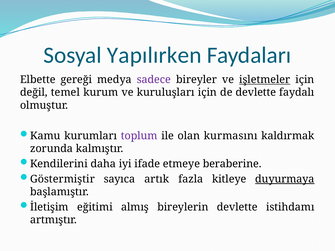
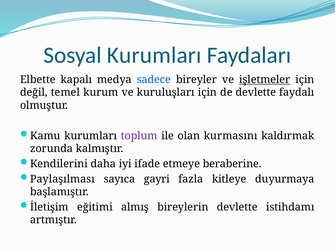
Sosyal Yapılırken: Yapılırken -> Kurumları (154, 55)
gereği: gereği -> kapalı (76, 80)
sadece colour: purple -> blue (154, 80)
Göstermiştir: Göstermiştir -> Paylaşılması (62, 179)
artık: artık -> gayri (157, 179)
duyurmaya underline: present -> none (285, 179)
